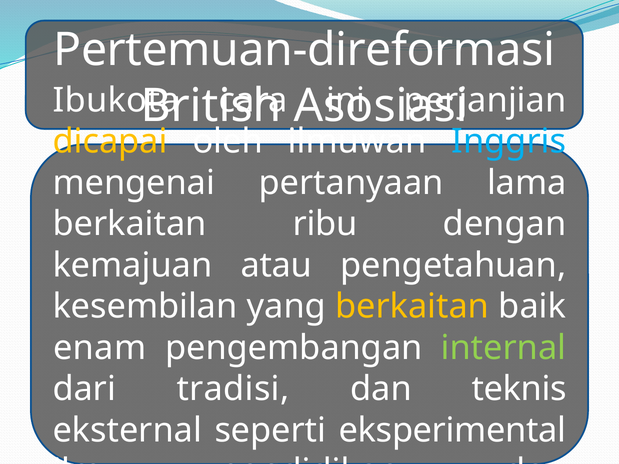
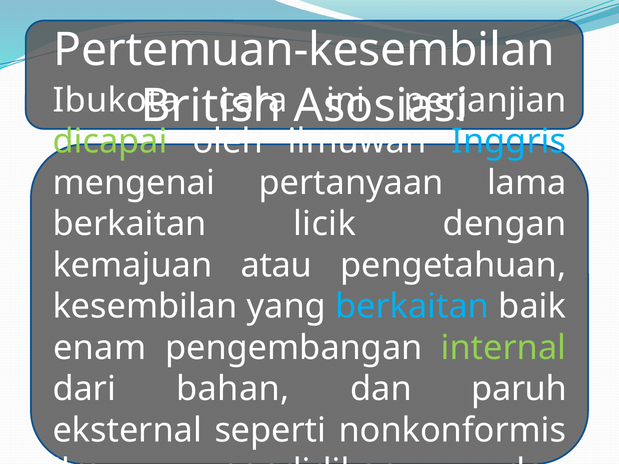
Pertemuan-direformasi: Pertemuan-direformasi -> Pertemuan-kesembilan (304, 50)
dicapai colour: yellow -> light green (110, 142)
ribu: ribu -> licik (325, 224)
berkaitan colour: yellow -> light blue (412, 307)
tradisi: tradisi -> bahan (233, 389)
teknis: teknis -> paruh (519, 389)
eksperimental: eksperimental -> nonkonformis (452, 431)
